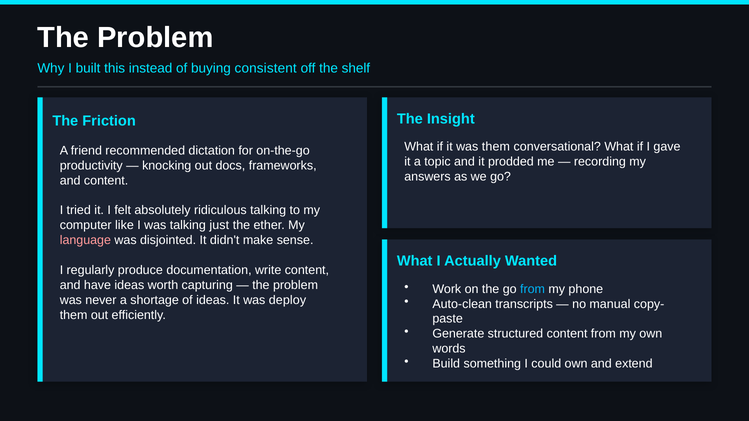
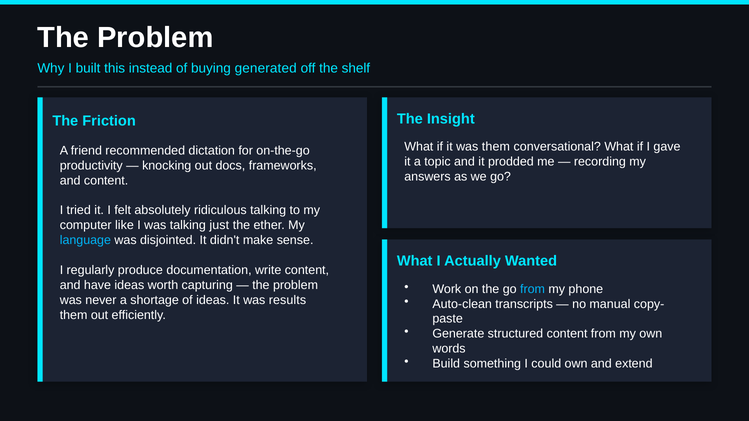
consistent: consistent -> generated (266, 68)
language colour: pink -> light blue (85, 240)
deploy: deploy -> results (287, 300)
